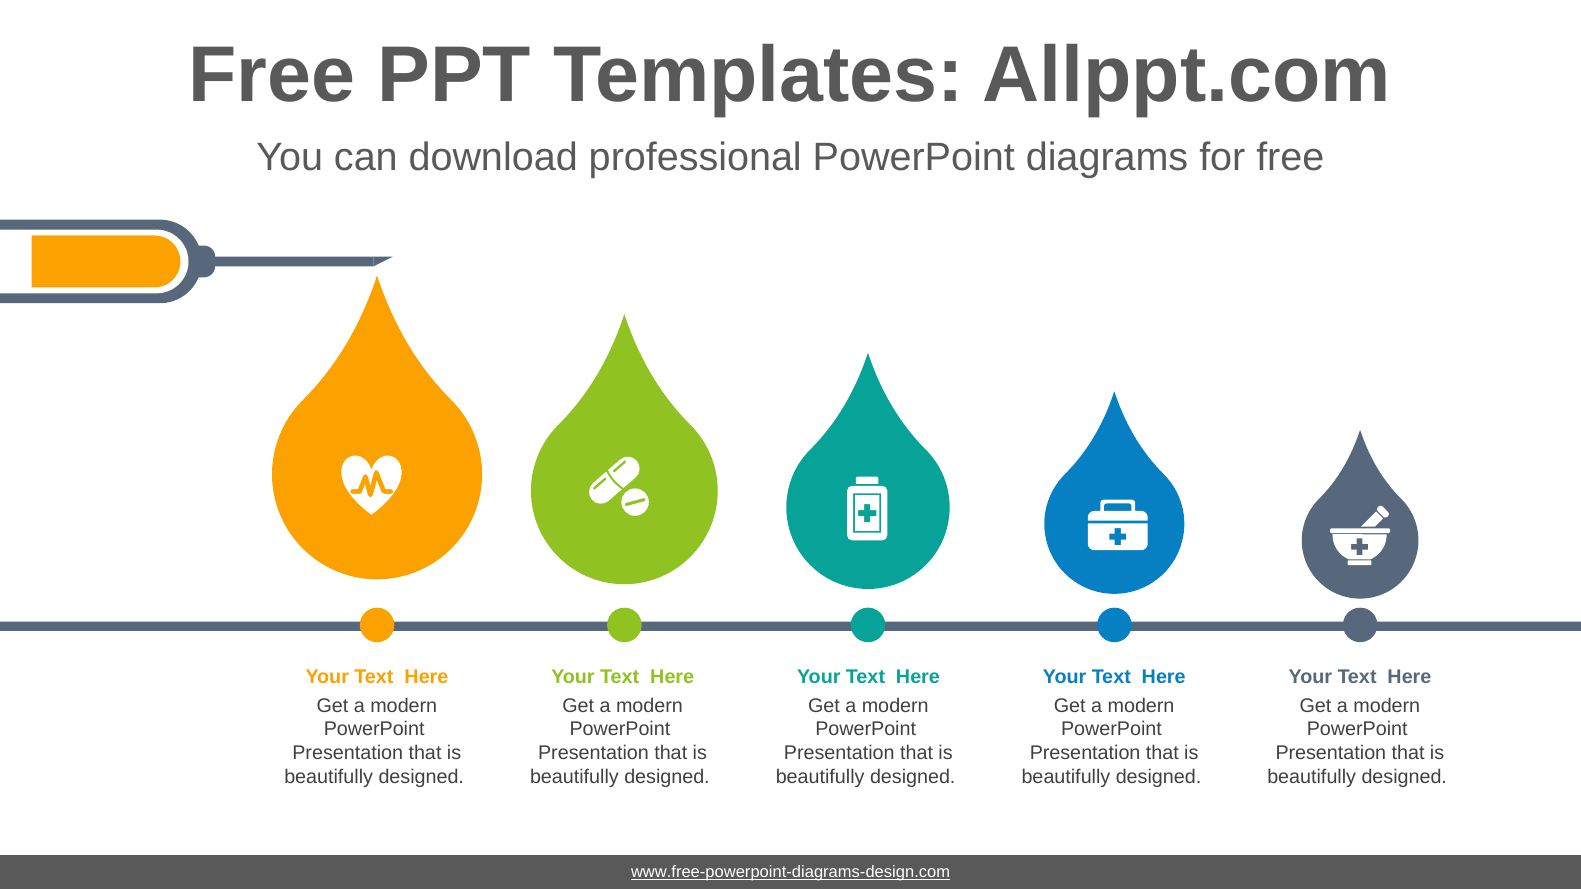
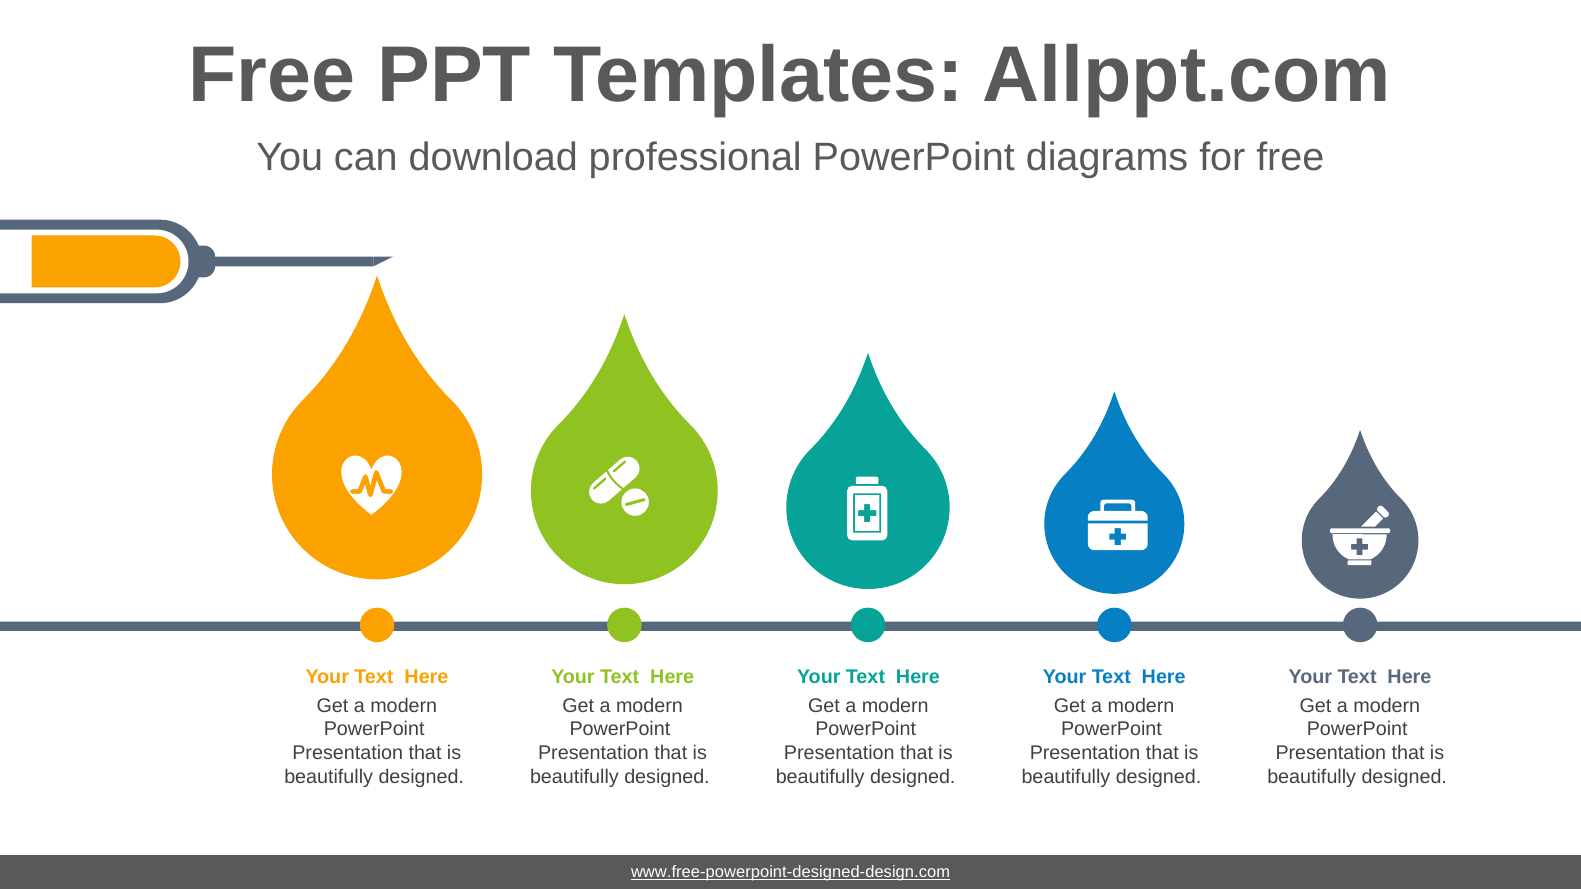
www.free-powerpoint-diagrams-design.com: www.free-powerpoint-diagrams-design.com -> www.free-powerpoint-designed-design.com (791, 873)
